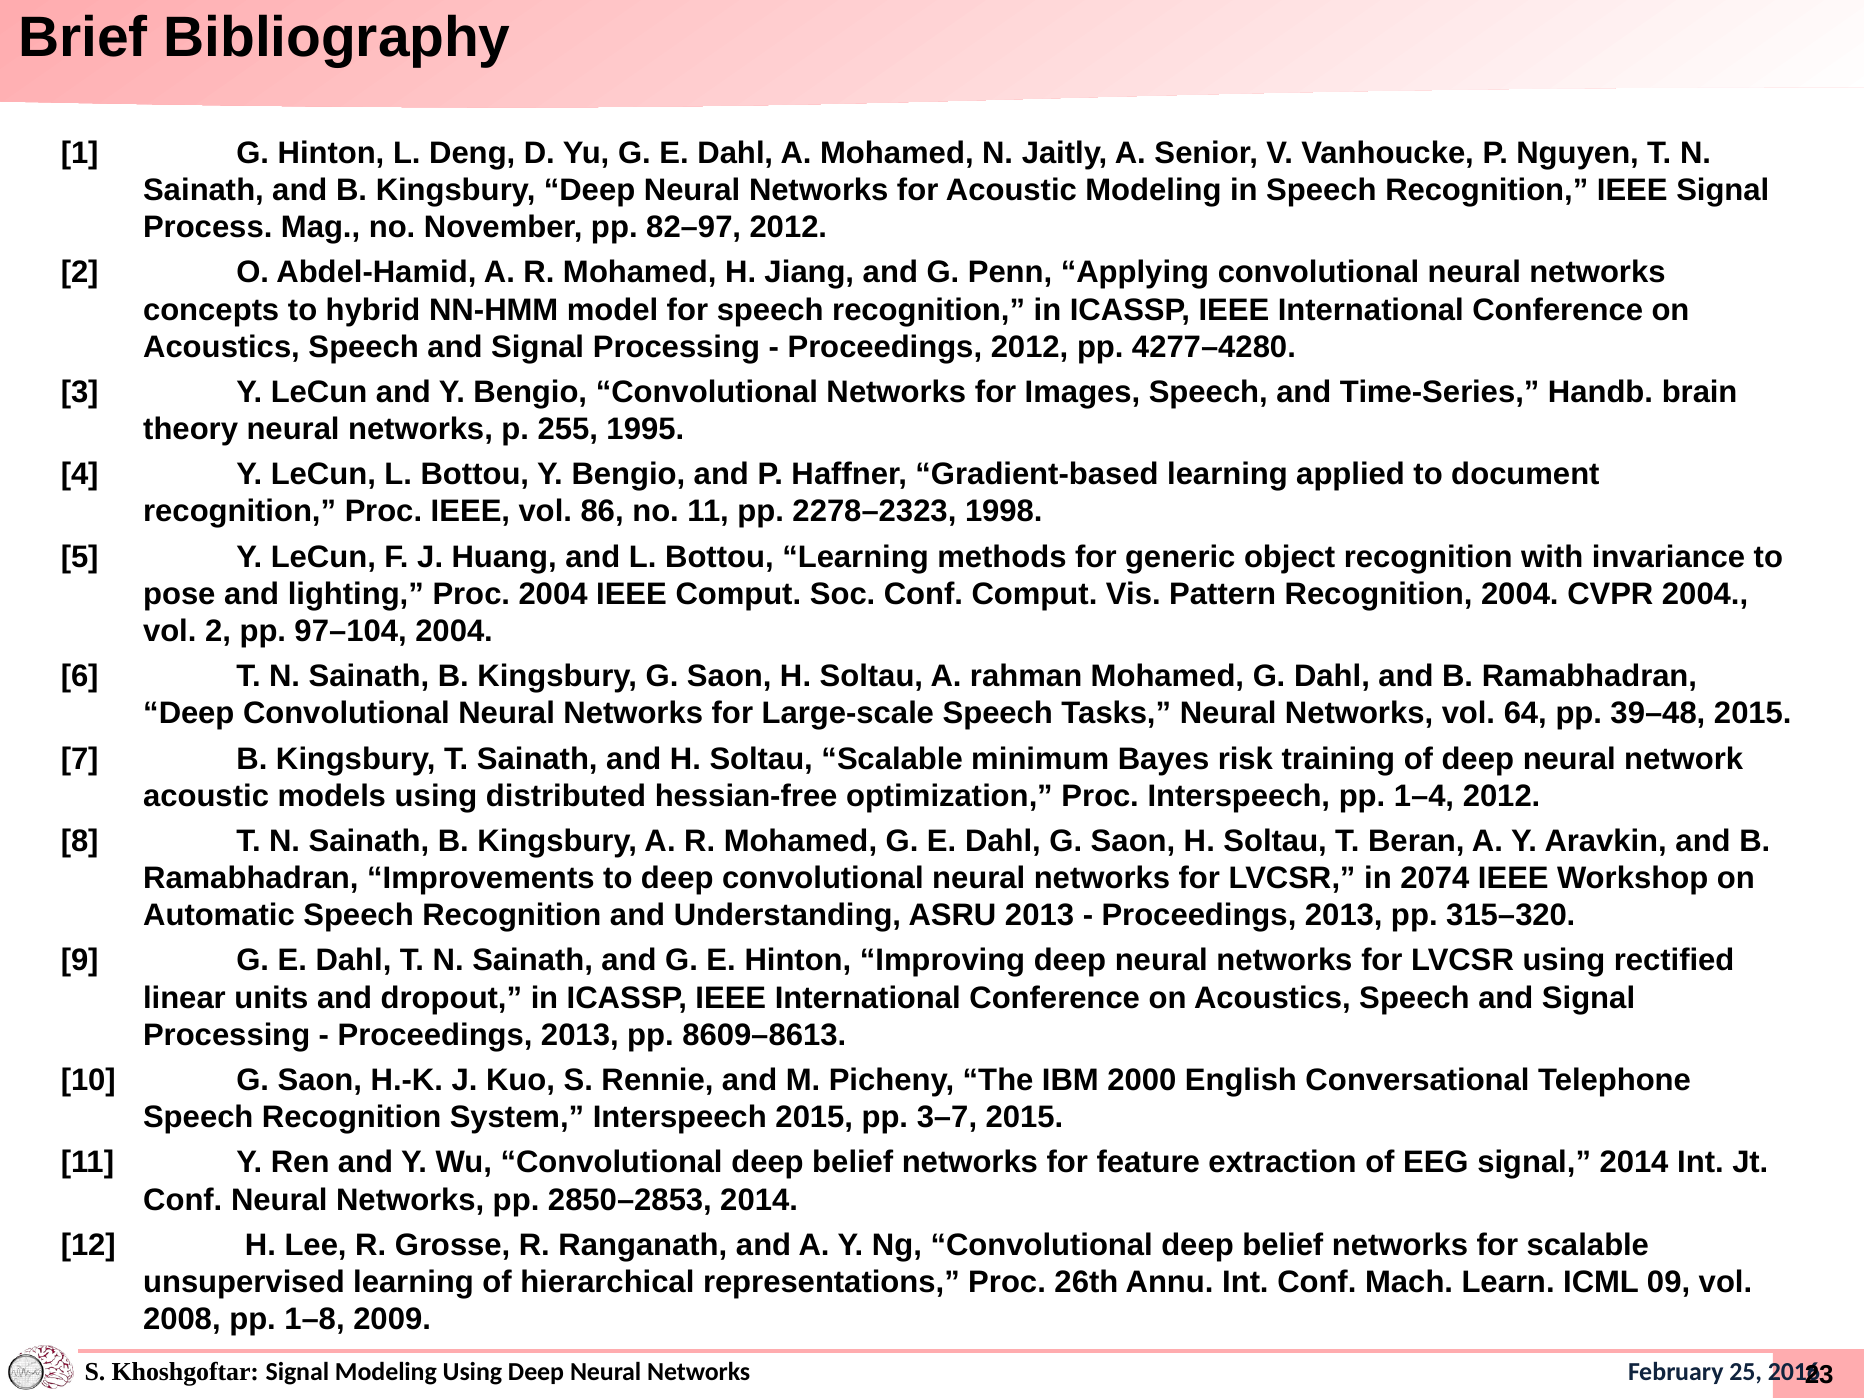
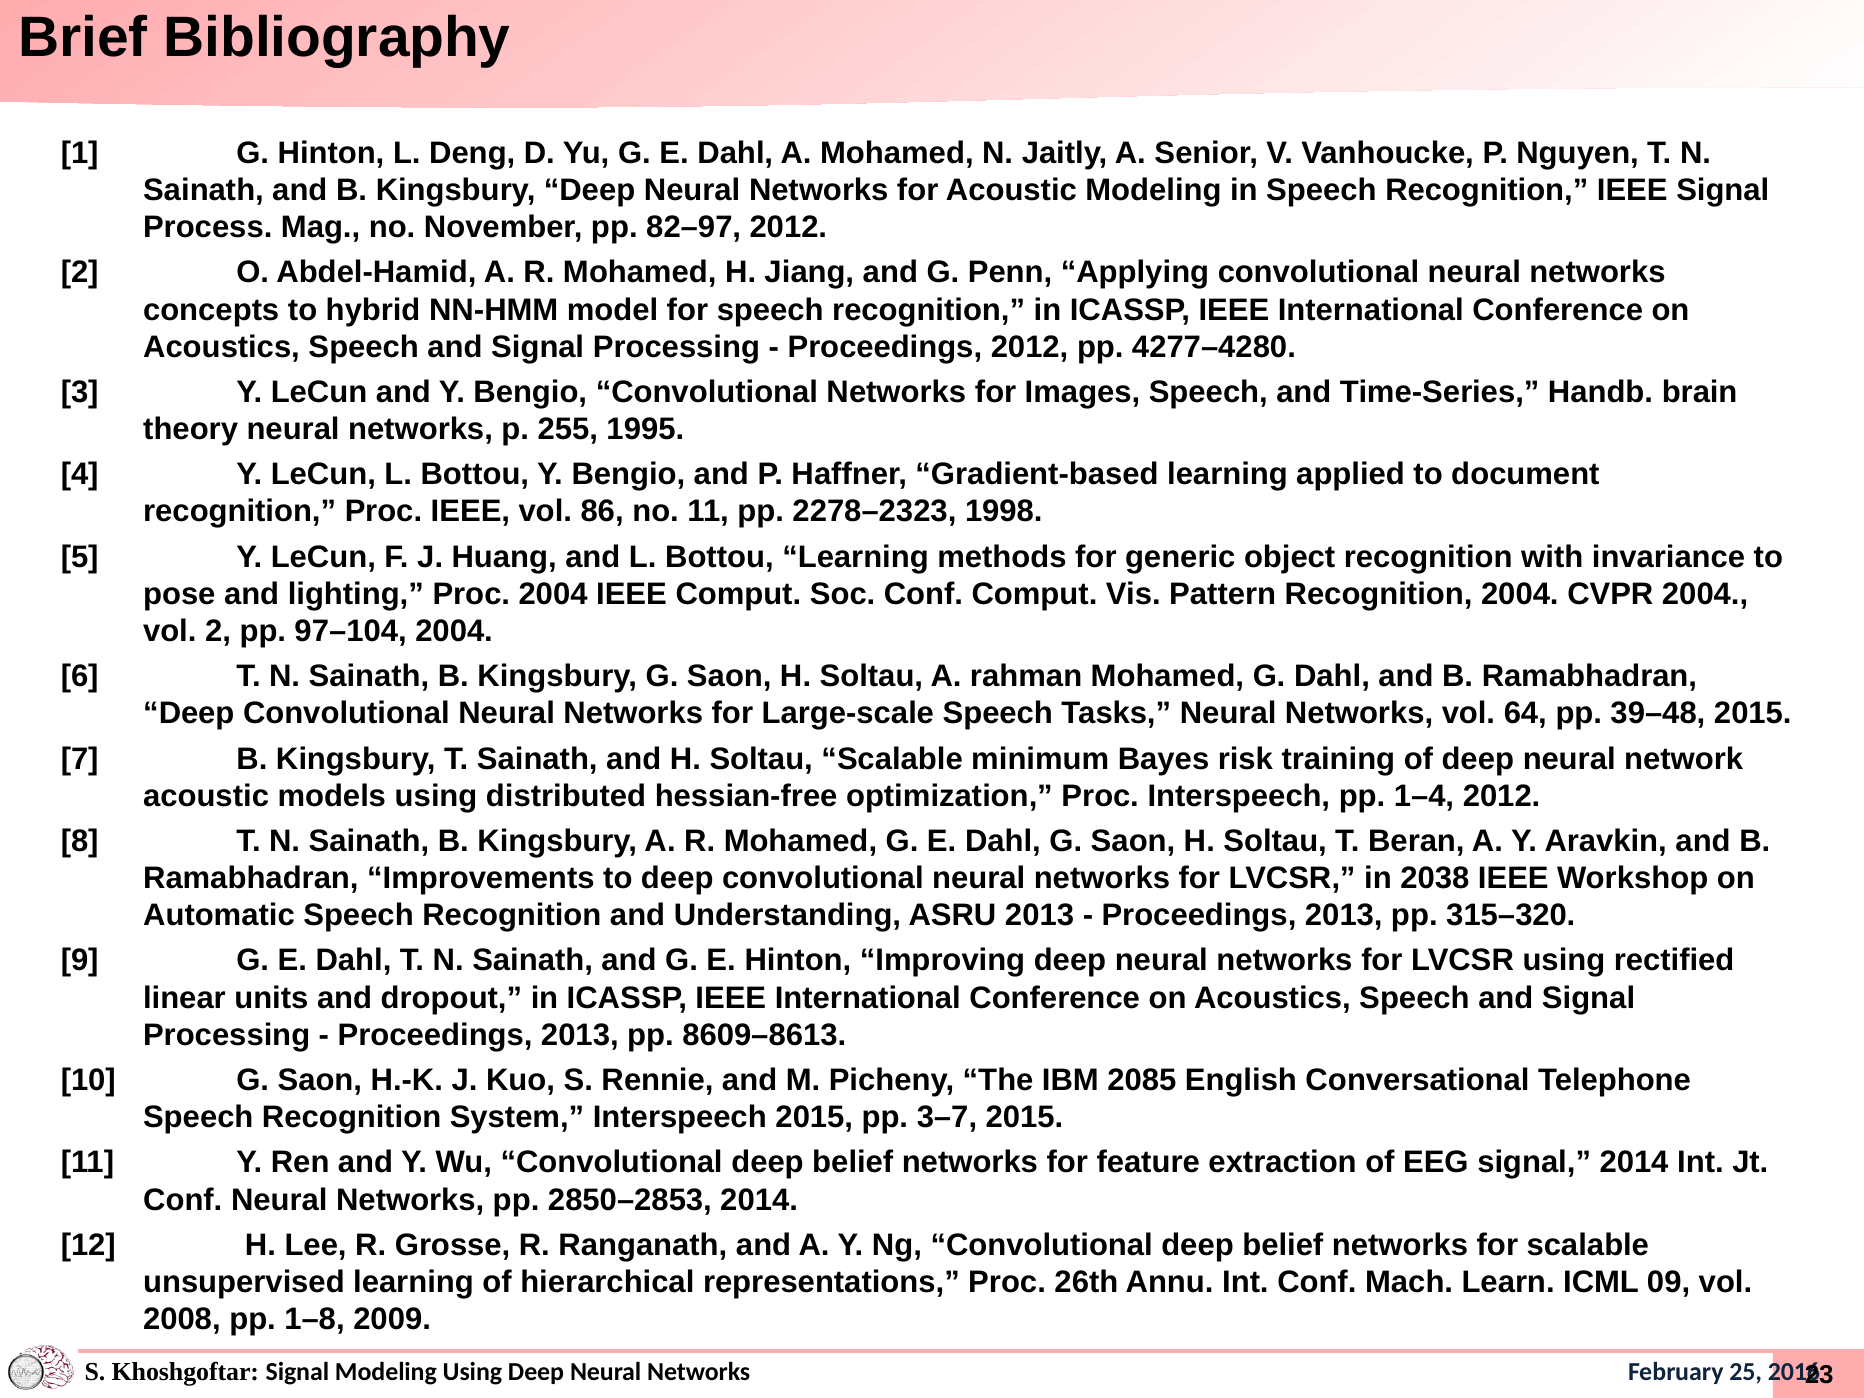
2074: 2074 -> 2038 (1435, 878)
2000: 2000 -> 2085 (1142, 1080)
